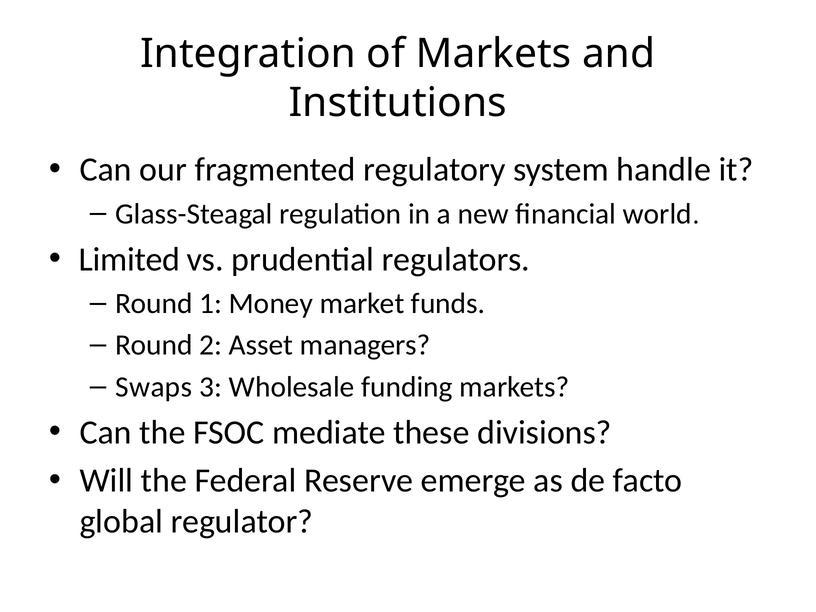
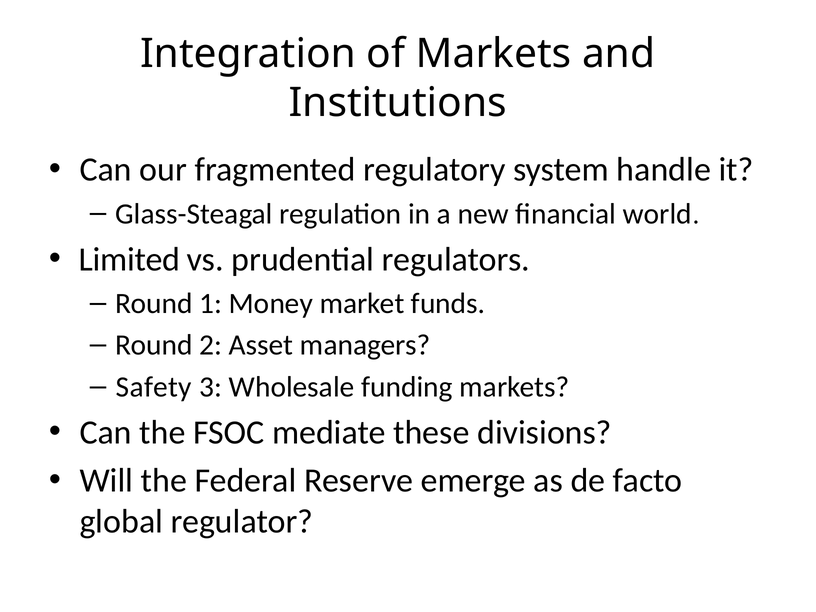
Swaps: Swaps -> Safety (154, 387)
